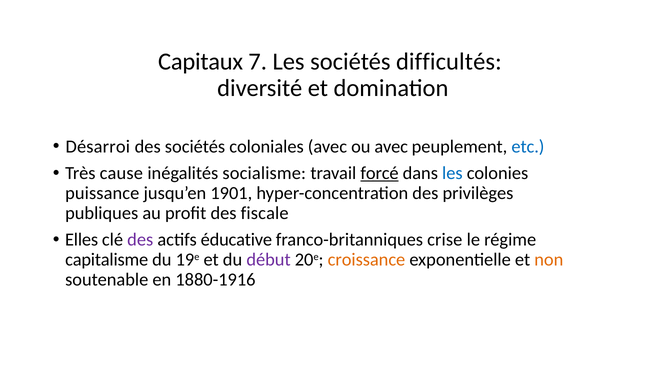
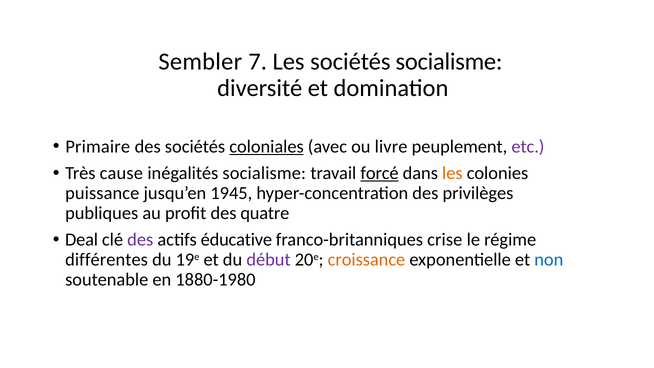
Capitaux: Capitaux -> Sembler (200, 62)
sociétés difficultés: difficultés -> socialisme (449, 62)
Désarroi: Désarroi -> Primaire (98, 146)
coloniales underline: none -> present (266, 146)
ou avec: avec -> livre (391, 146)
etc colour: blue -> purple (528, 146)
les colour: blue -> orange (452, 173)
1901: 1901 -> 1945 (231, 193)
fiscale: fiscale -> quatre (265, 213)
Elles: Elles -> Deal (82, 240)
capitalisme: capitalisme -> différentes (107, 260)
non colour: orange -> blue (549, 260)
1880-1916: 1880-1916 -> 1880-1980 (215, 279)
